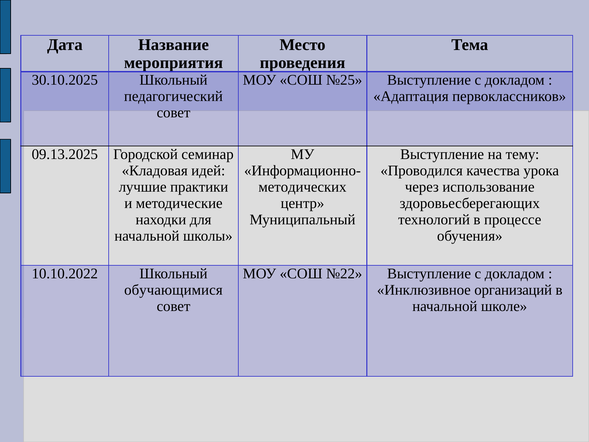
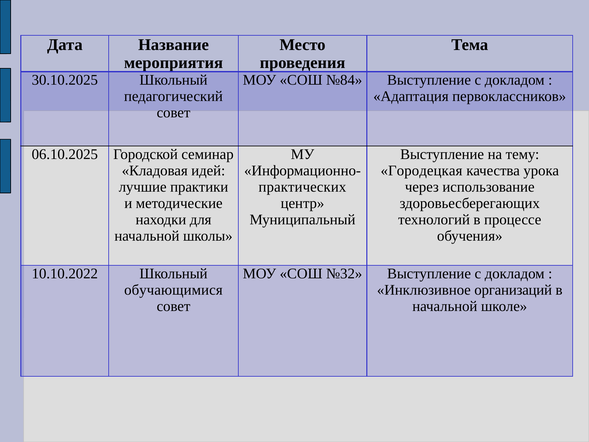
№25: №25 -> №84 (344, 80)
09.13.2025: 09.13.2025 -> 06.10.2025 (65, 154)
Проводился: Проводился -> Городецкая (422, 170)
методических: методических -> практических (302, 187)
№22: №22 -> №32 (344, 273)
